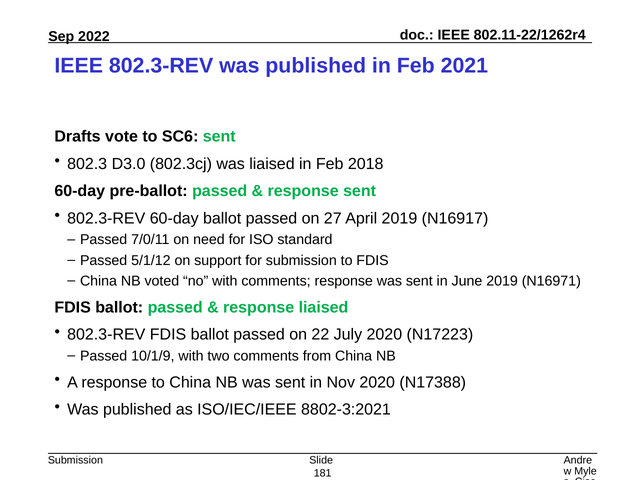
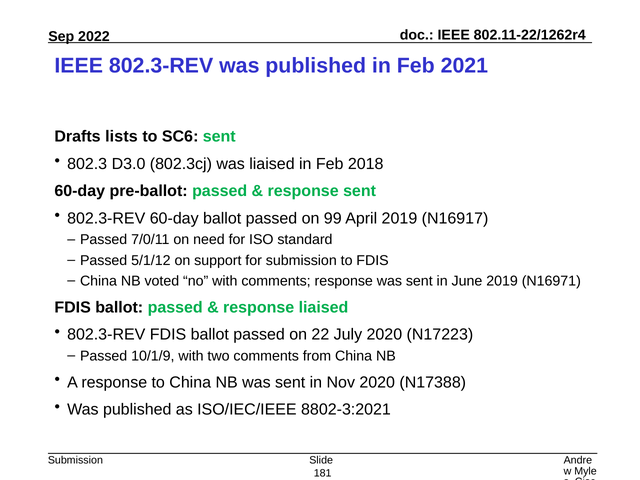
vote: vote -> lists (121, 137)
27: 27 -> 99 (333, 218)
